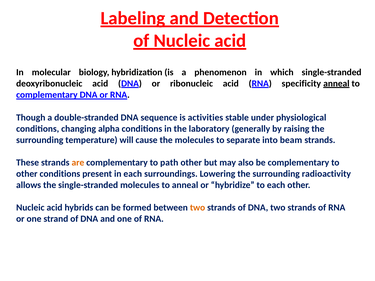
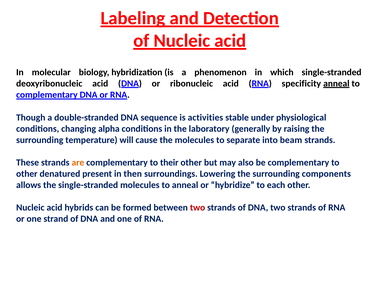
path: path -> their (169, 163)
other conditions: conditions -> denatured (60, 174)
in each: each -> then (133, 174)
radioactivity: radioactivity -> components (326, 174)
two colour: orange -> red (198, 208)
